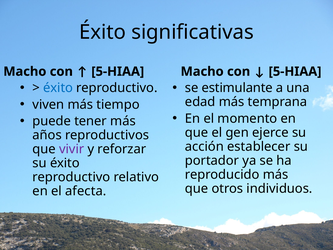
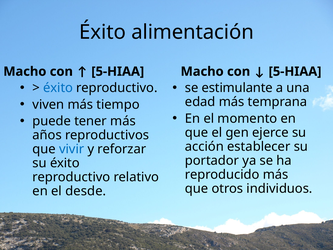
significativas: significativas -> alimentación (193, 32)
vivir colour: purple -> blue (72, 149)
afecta: afecta -> desde (86, 191)
